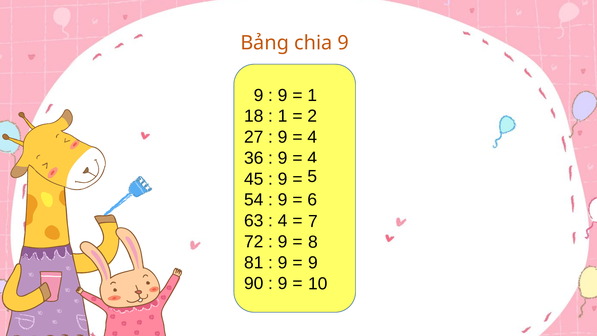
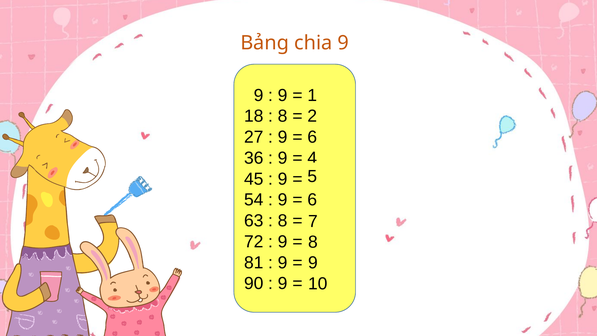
1: 1 -> 8 (283, 116)
4: 4 -> 6 (312, 137)
4: 4 -> 8 (283, 221)
